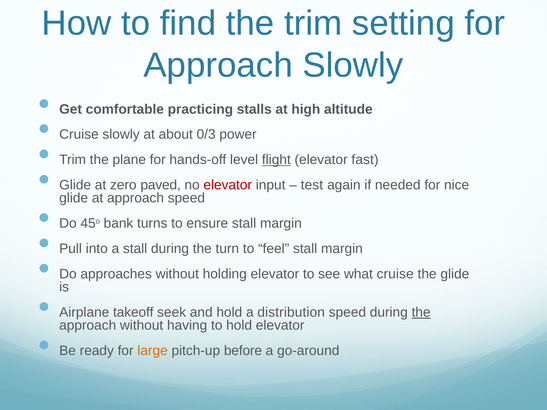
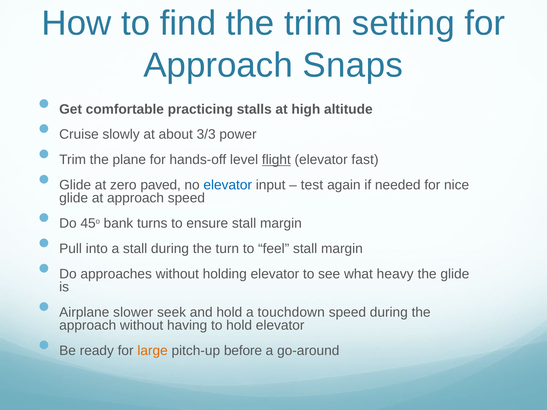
Approach Slowly: Slowly -> Snaps (353, 65)
0/3: 0/3 -> 3/3 (206, 135)
elevator colour: red -> blue (228, 185)
what cruise: cruise -> heavy (395, 274)
takeoff: takeoff -> slower (133, 312)
distribution: distribution -> touchdown (291, 312)
the underline: present -> none (421, 312)
